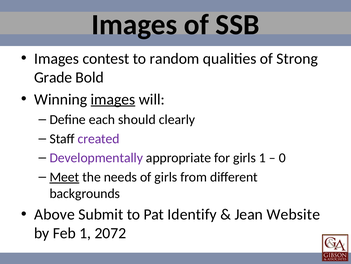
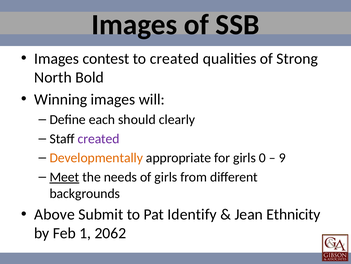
to random: random -> created (174, 58)
Grade: Grade -> North (53, 77)
images underline: present -> none (113, 99)
Developmentally colour: purple -> orange (96, 157)
girls 1: 1 -> 0 (262, 157)
0: 0 -> 9 (282, 157)
Website: Website -> Ethnicity (293, 214)
2072: 2072 -> 2062 (110, 233)
